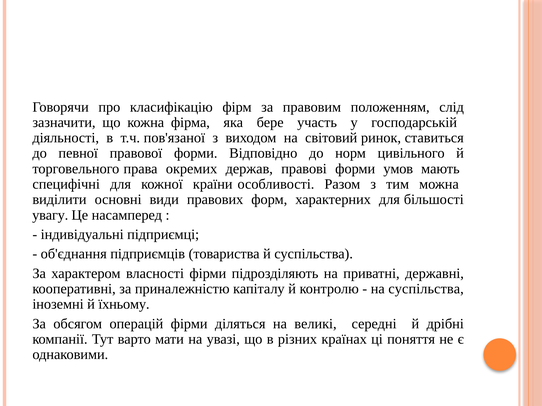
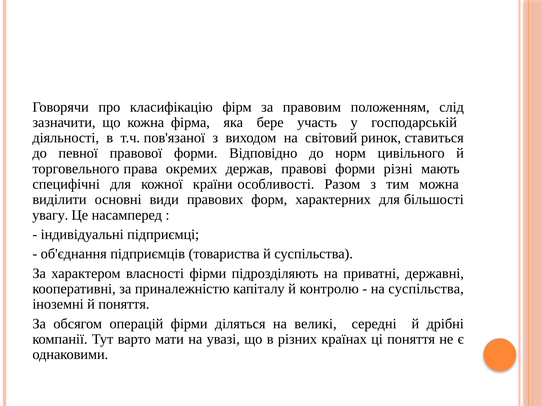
умов: умов -> різні (398, 169)
й їхньому: їхньому -> поняття (124, 305)
